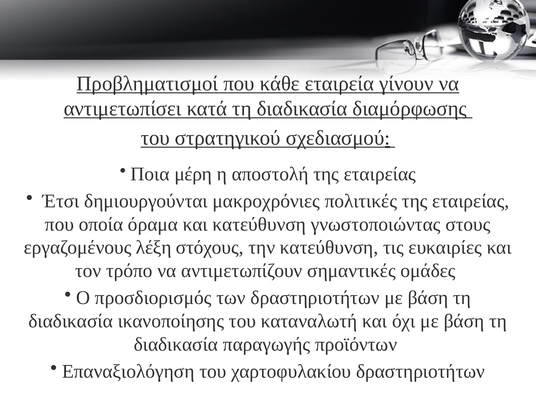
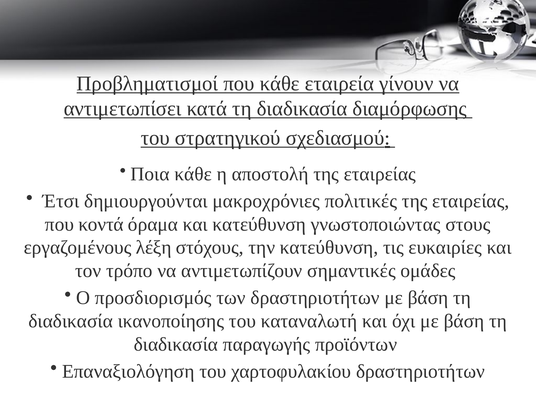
Ποια μέρη: μέρη -> κάθε (193, 174)
οποία: οποία -> κοντά (101, 224)
